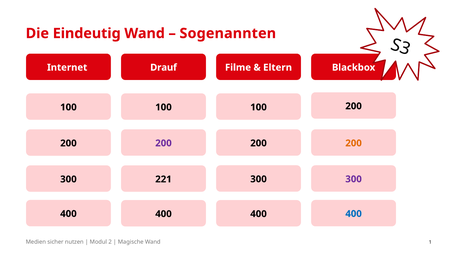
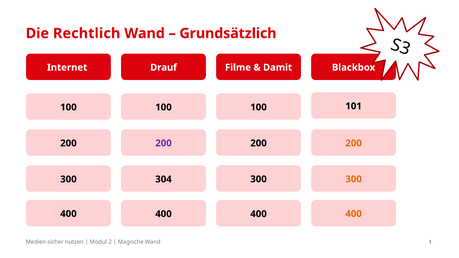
Eindeutig: Eindeutig -> Rechtlich (87, 33)
Sogenannten: Sogenannten -> Grundsätzlich (228, 33)
Eltern: Eltern -> Damit (278, 68)
100 200: 200 -> 101 (354, 106)
221: 221 -> 304 (163, 179)
300 colour: purple -> orange (354, 179)
400 colour: blue -> orange (354, 214)
